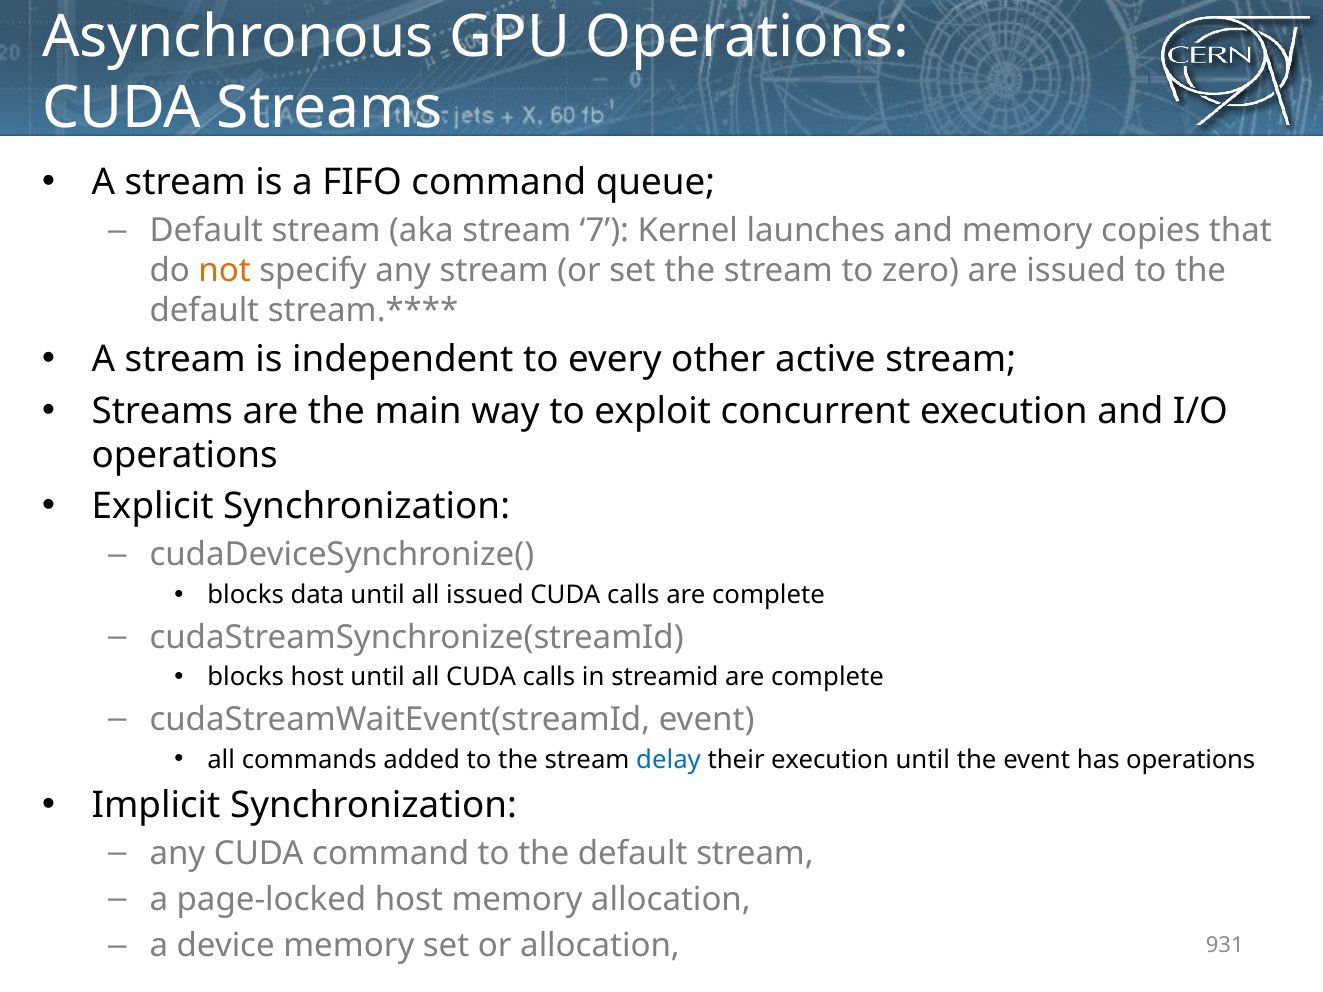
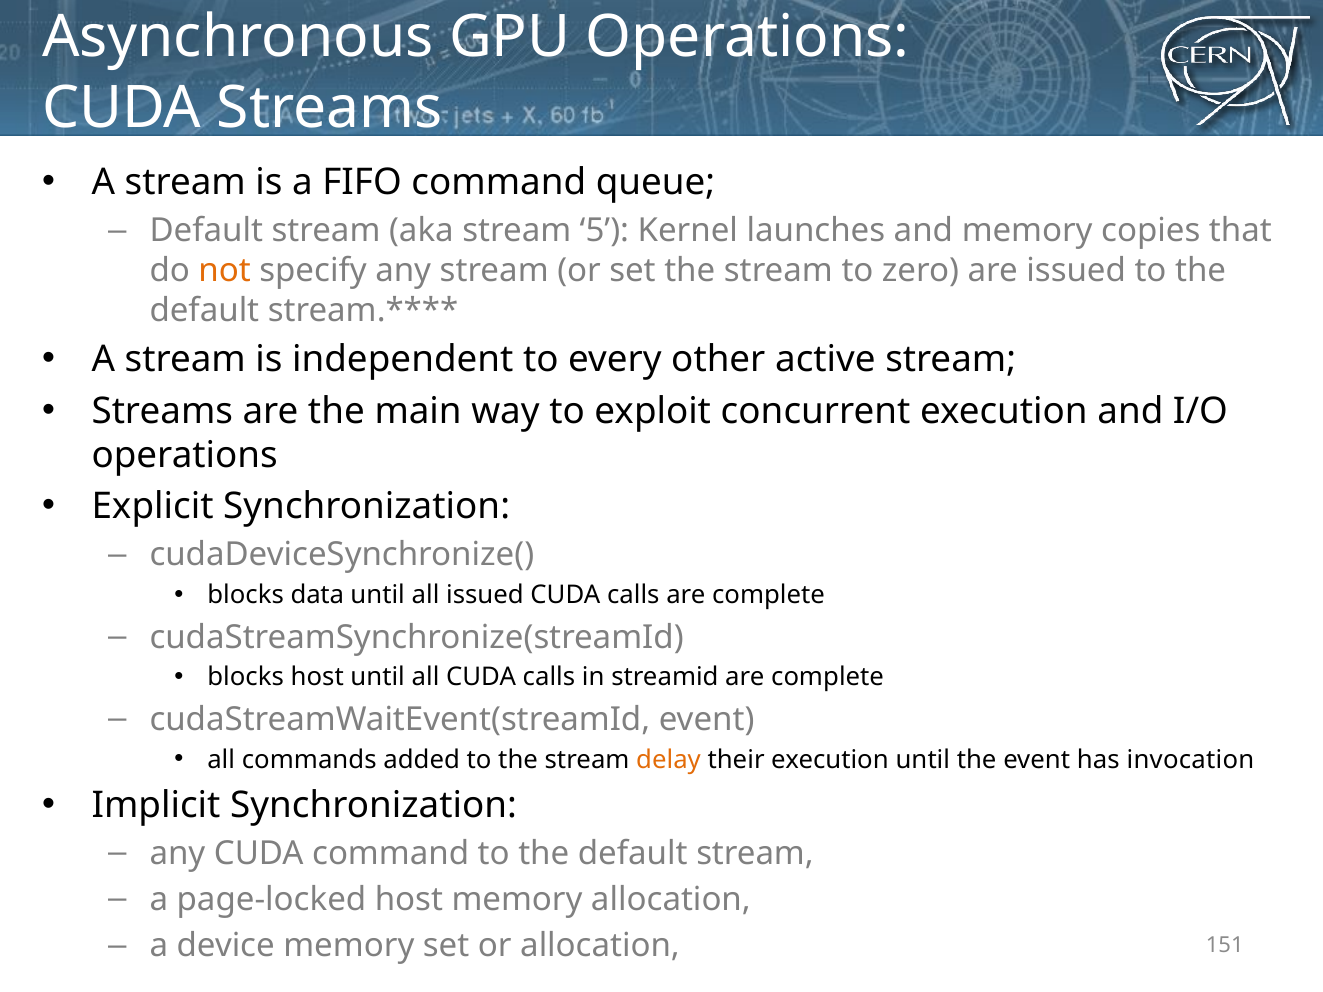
7: 7 -> 5 (604, 231)
delay colour: blue -> orange (669, 760)
has operations: operations -> invocation (1191, 760)
931: 931 -> 151 (1225, 946)
